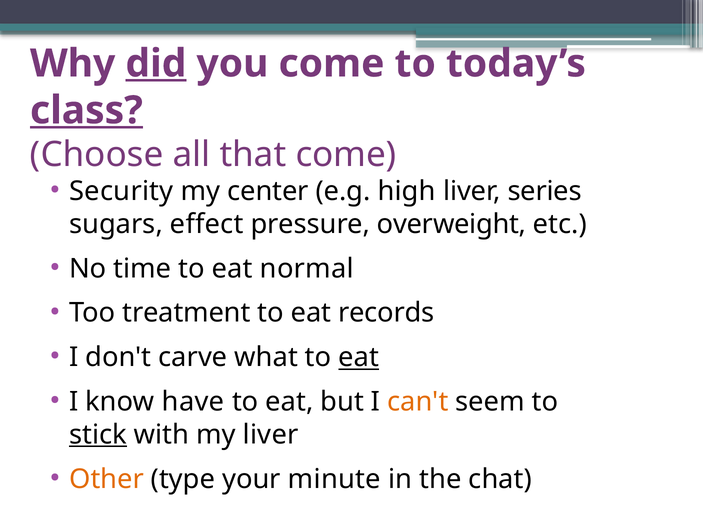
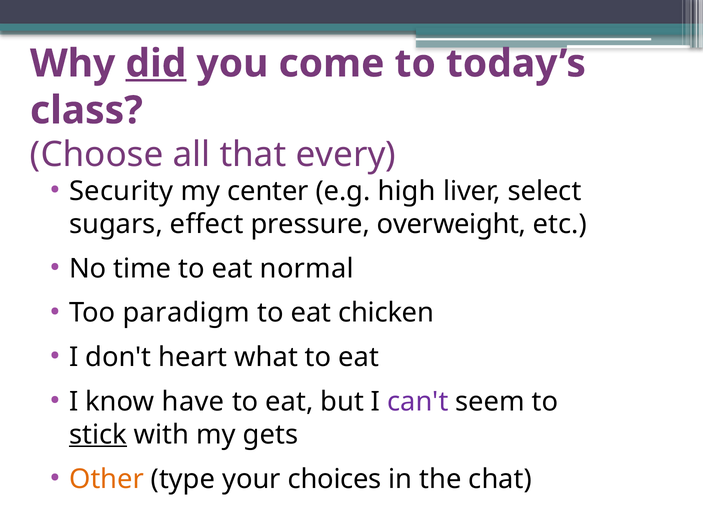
class underline: present -> none (86, 110)
that come: come -> every (346, 155)
series: series -> select (545, 191)
treatment: treatment -> paradigm (186, 313)
records: records -> chicken (386, 313)
carve: carve -> heart (193, 358)
eat underline: present -> none (359, 358)
can't colour: orange -> purple (418, 402)
my liver: liver -> gets (271, 435)
minute: minute -> choices (335, 479)
